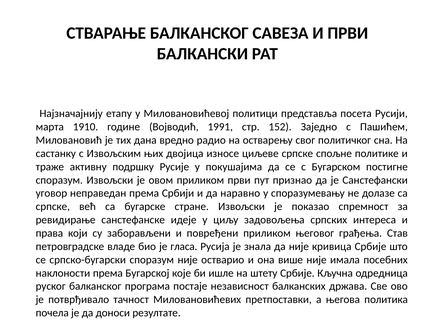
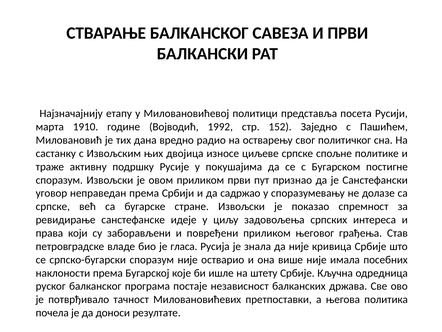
1991: 1991 -> 1992 (220, 127)
наравно: наравно -> садржао (240, 193)
